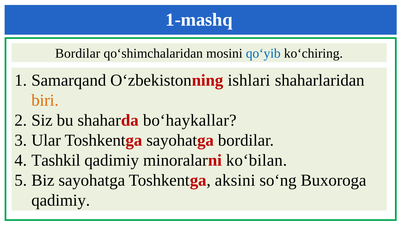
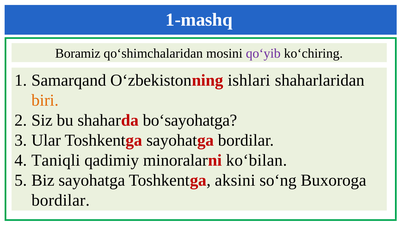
Bordilar: Bordilar -> Boramiz (78, 54)
qo‘yib colour: blue -> purple (263, 54)
bo‘haykallar: bo‘haykallar -> bo‘sayohatga (190, 120)
Tashkil: Tashkil -> Taniqli (56, 160)
qadimiy: qadimiy -> bordilar (61, 200)
